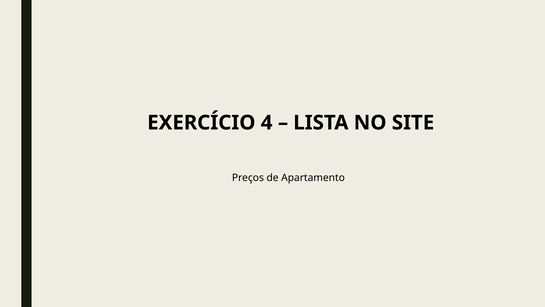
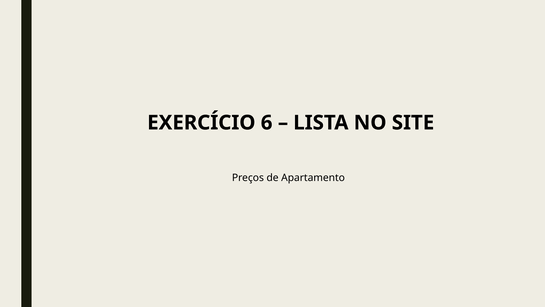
4: 4 -> 6 (267, 123)
